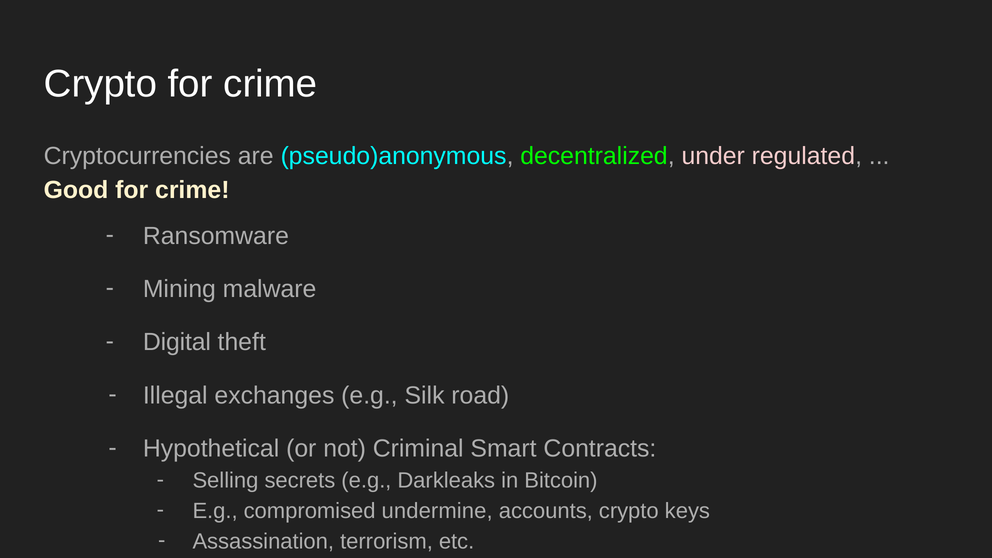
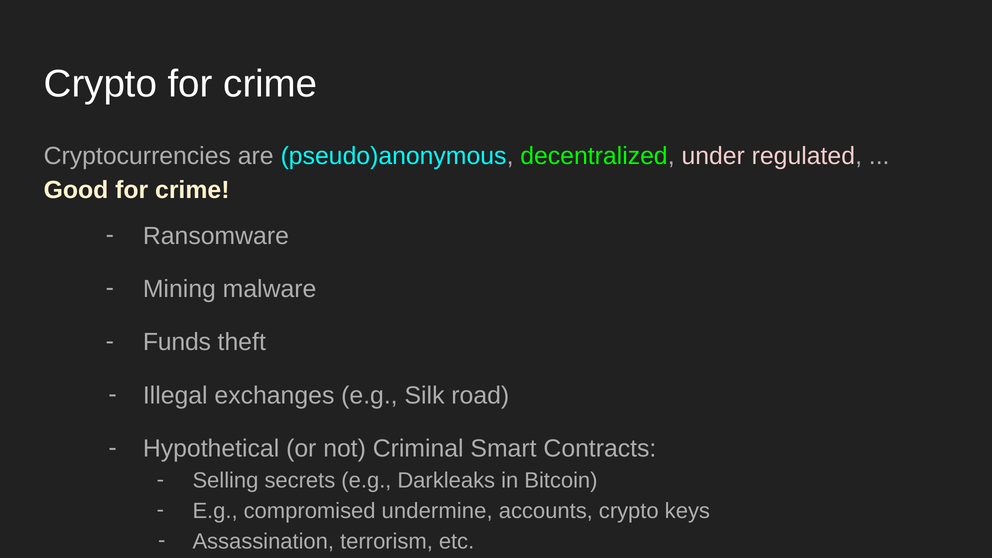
Digital: Digital -> Funds (177, 342)
